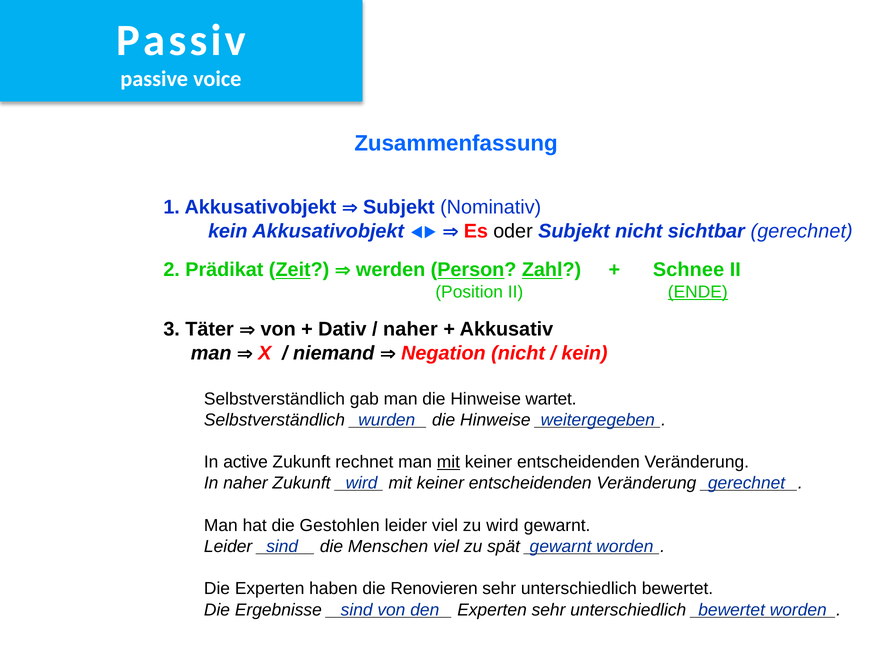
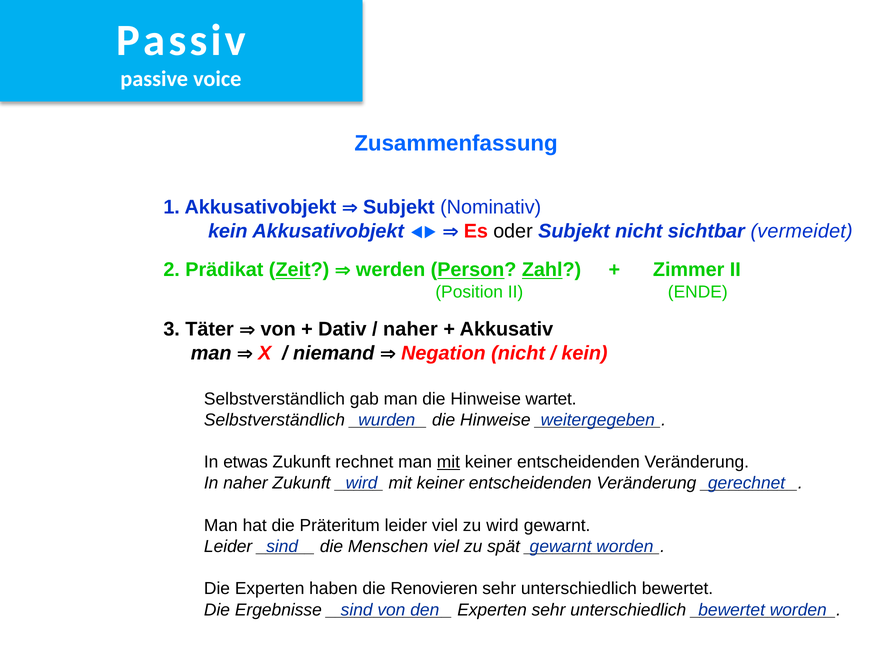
sichtbar gerechnet: gerechnet -> vermeidet (802, 231)
Schnee: Schnee -> Zimmer (689, 270)
ENDE underline: present -> none (698, 292)
active: active -> etwas (246, 462)
Gestohlen: Gestohlen -> Präteritum (340, 525)
